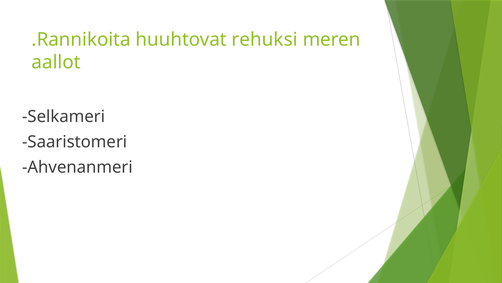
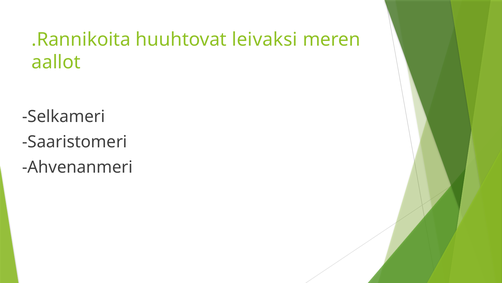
rehuksi: rehuksi -> leivaksi (265, 40)
